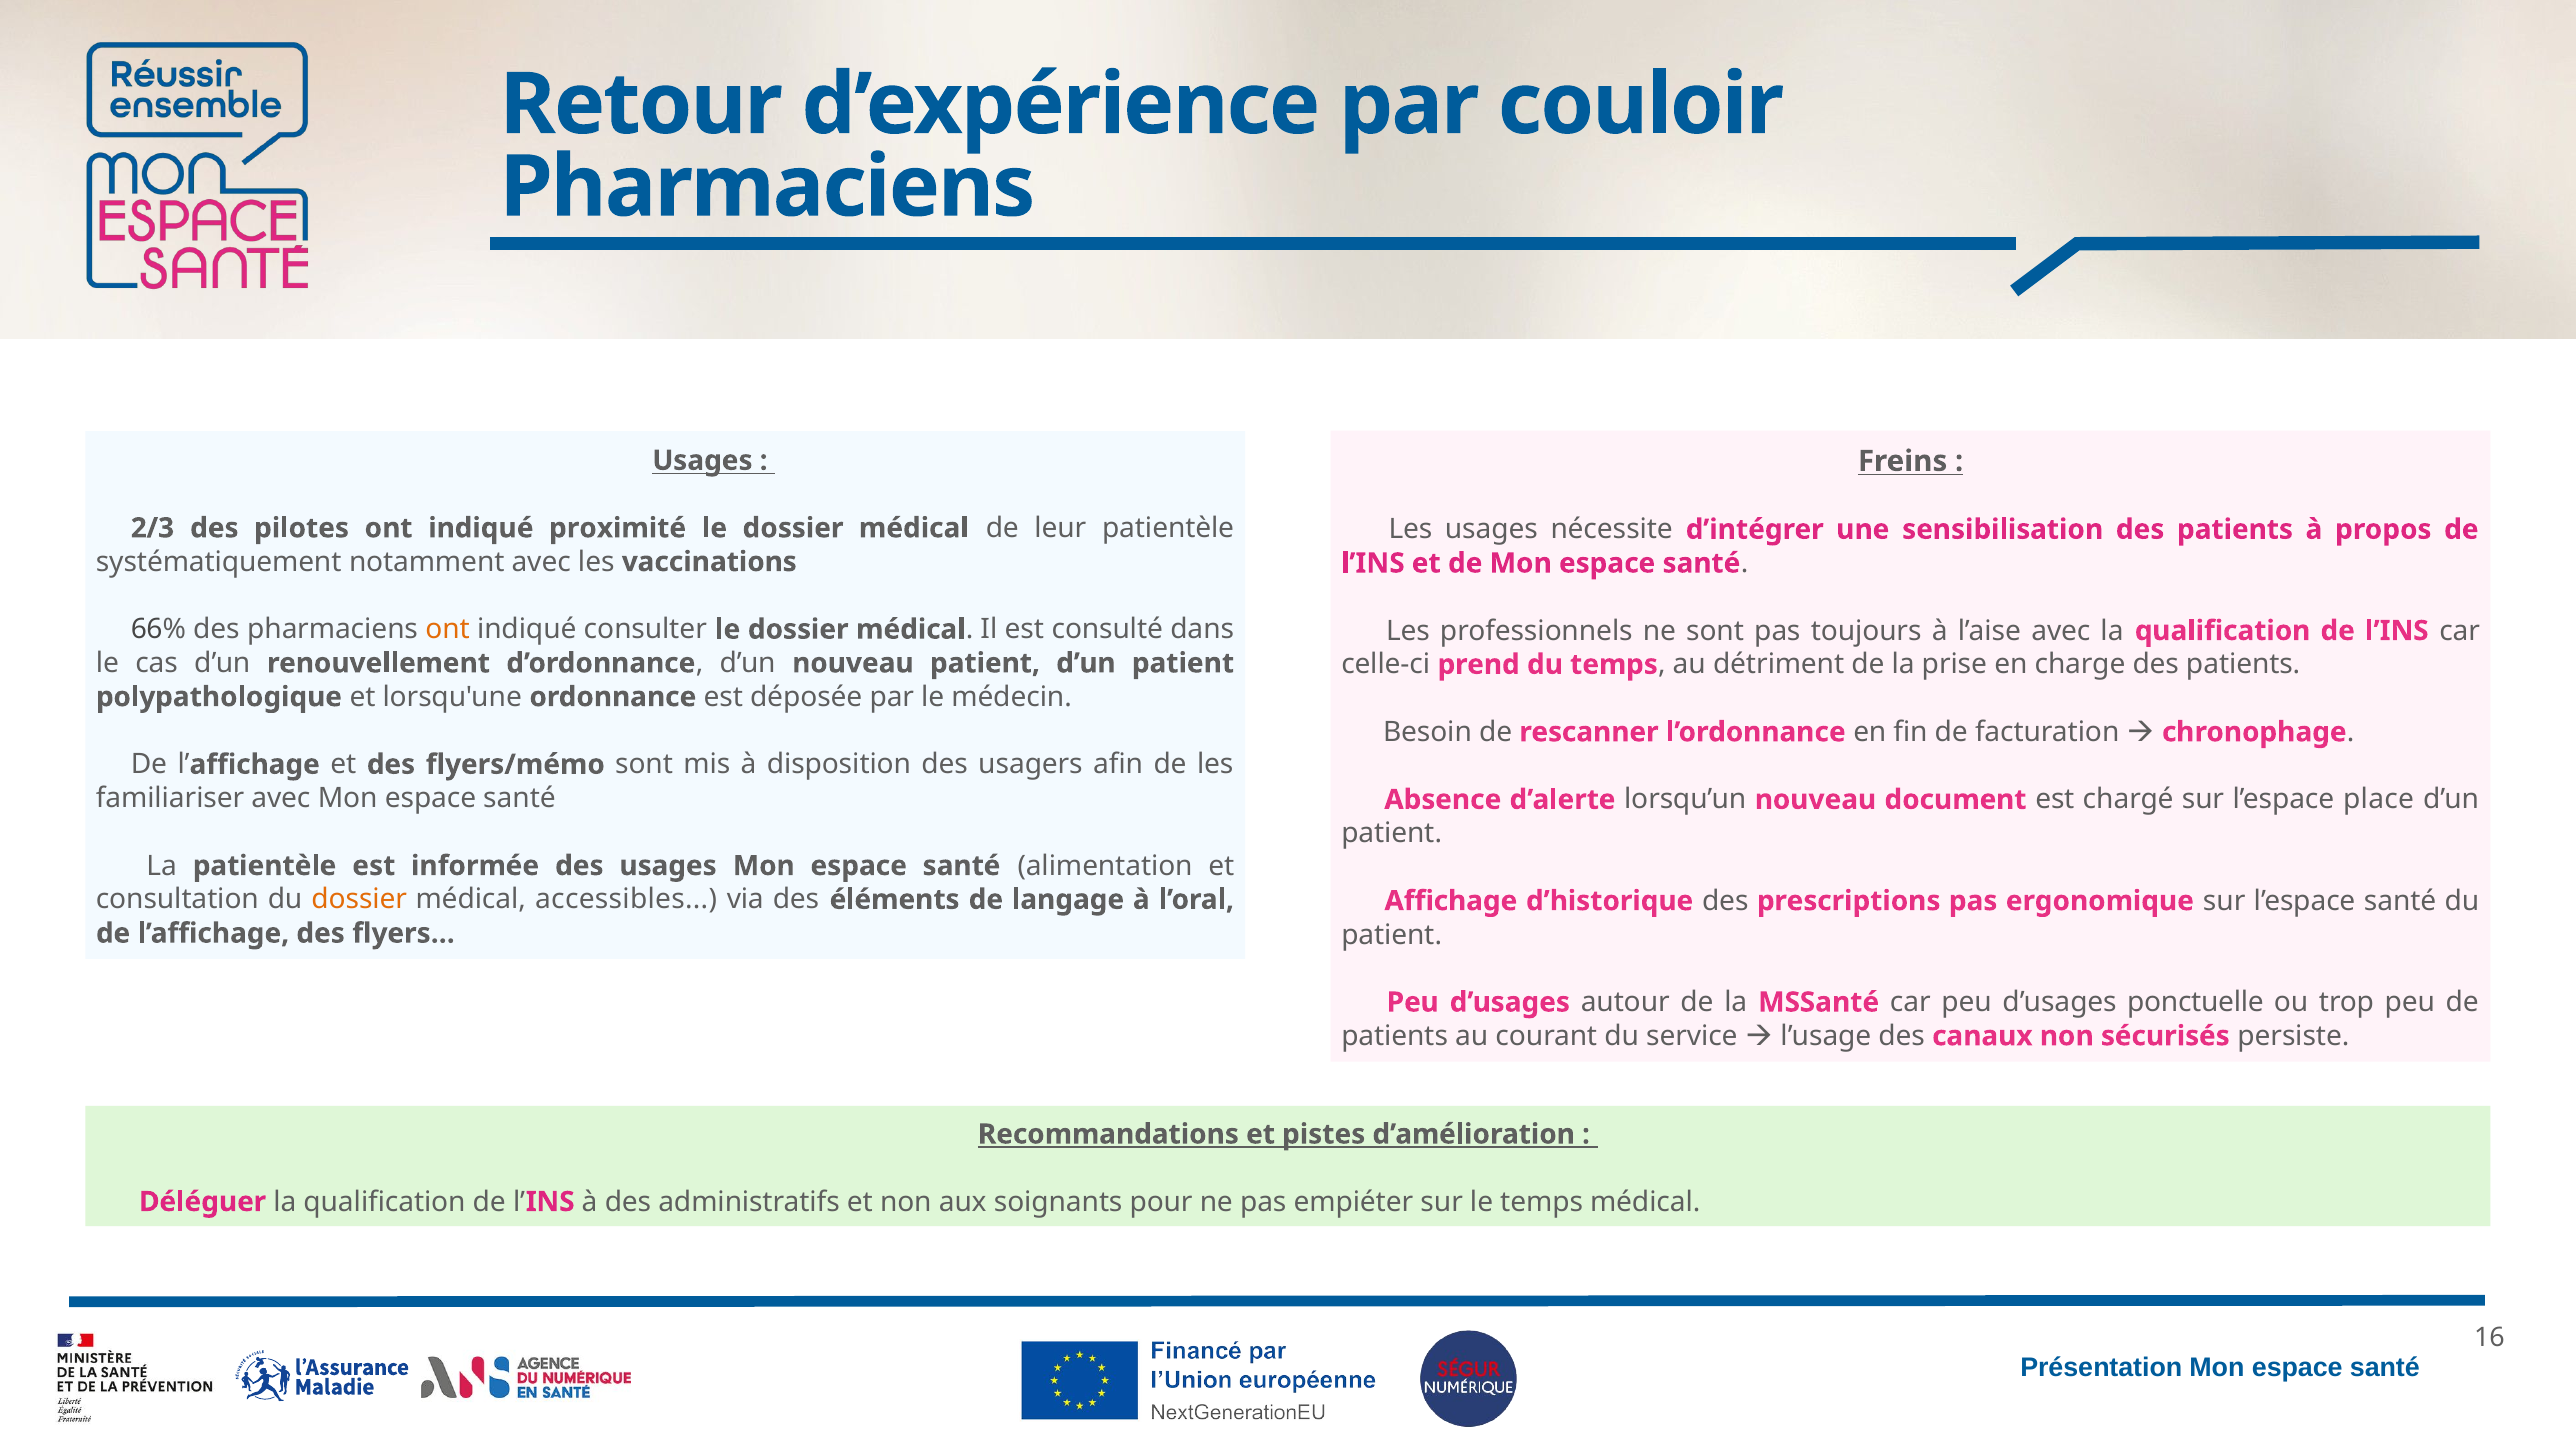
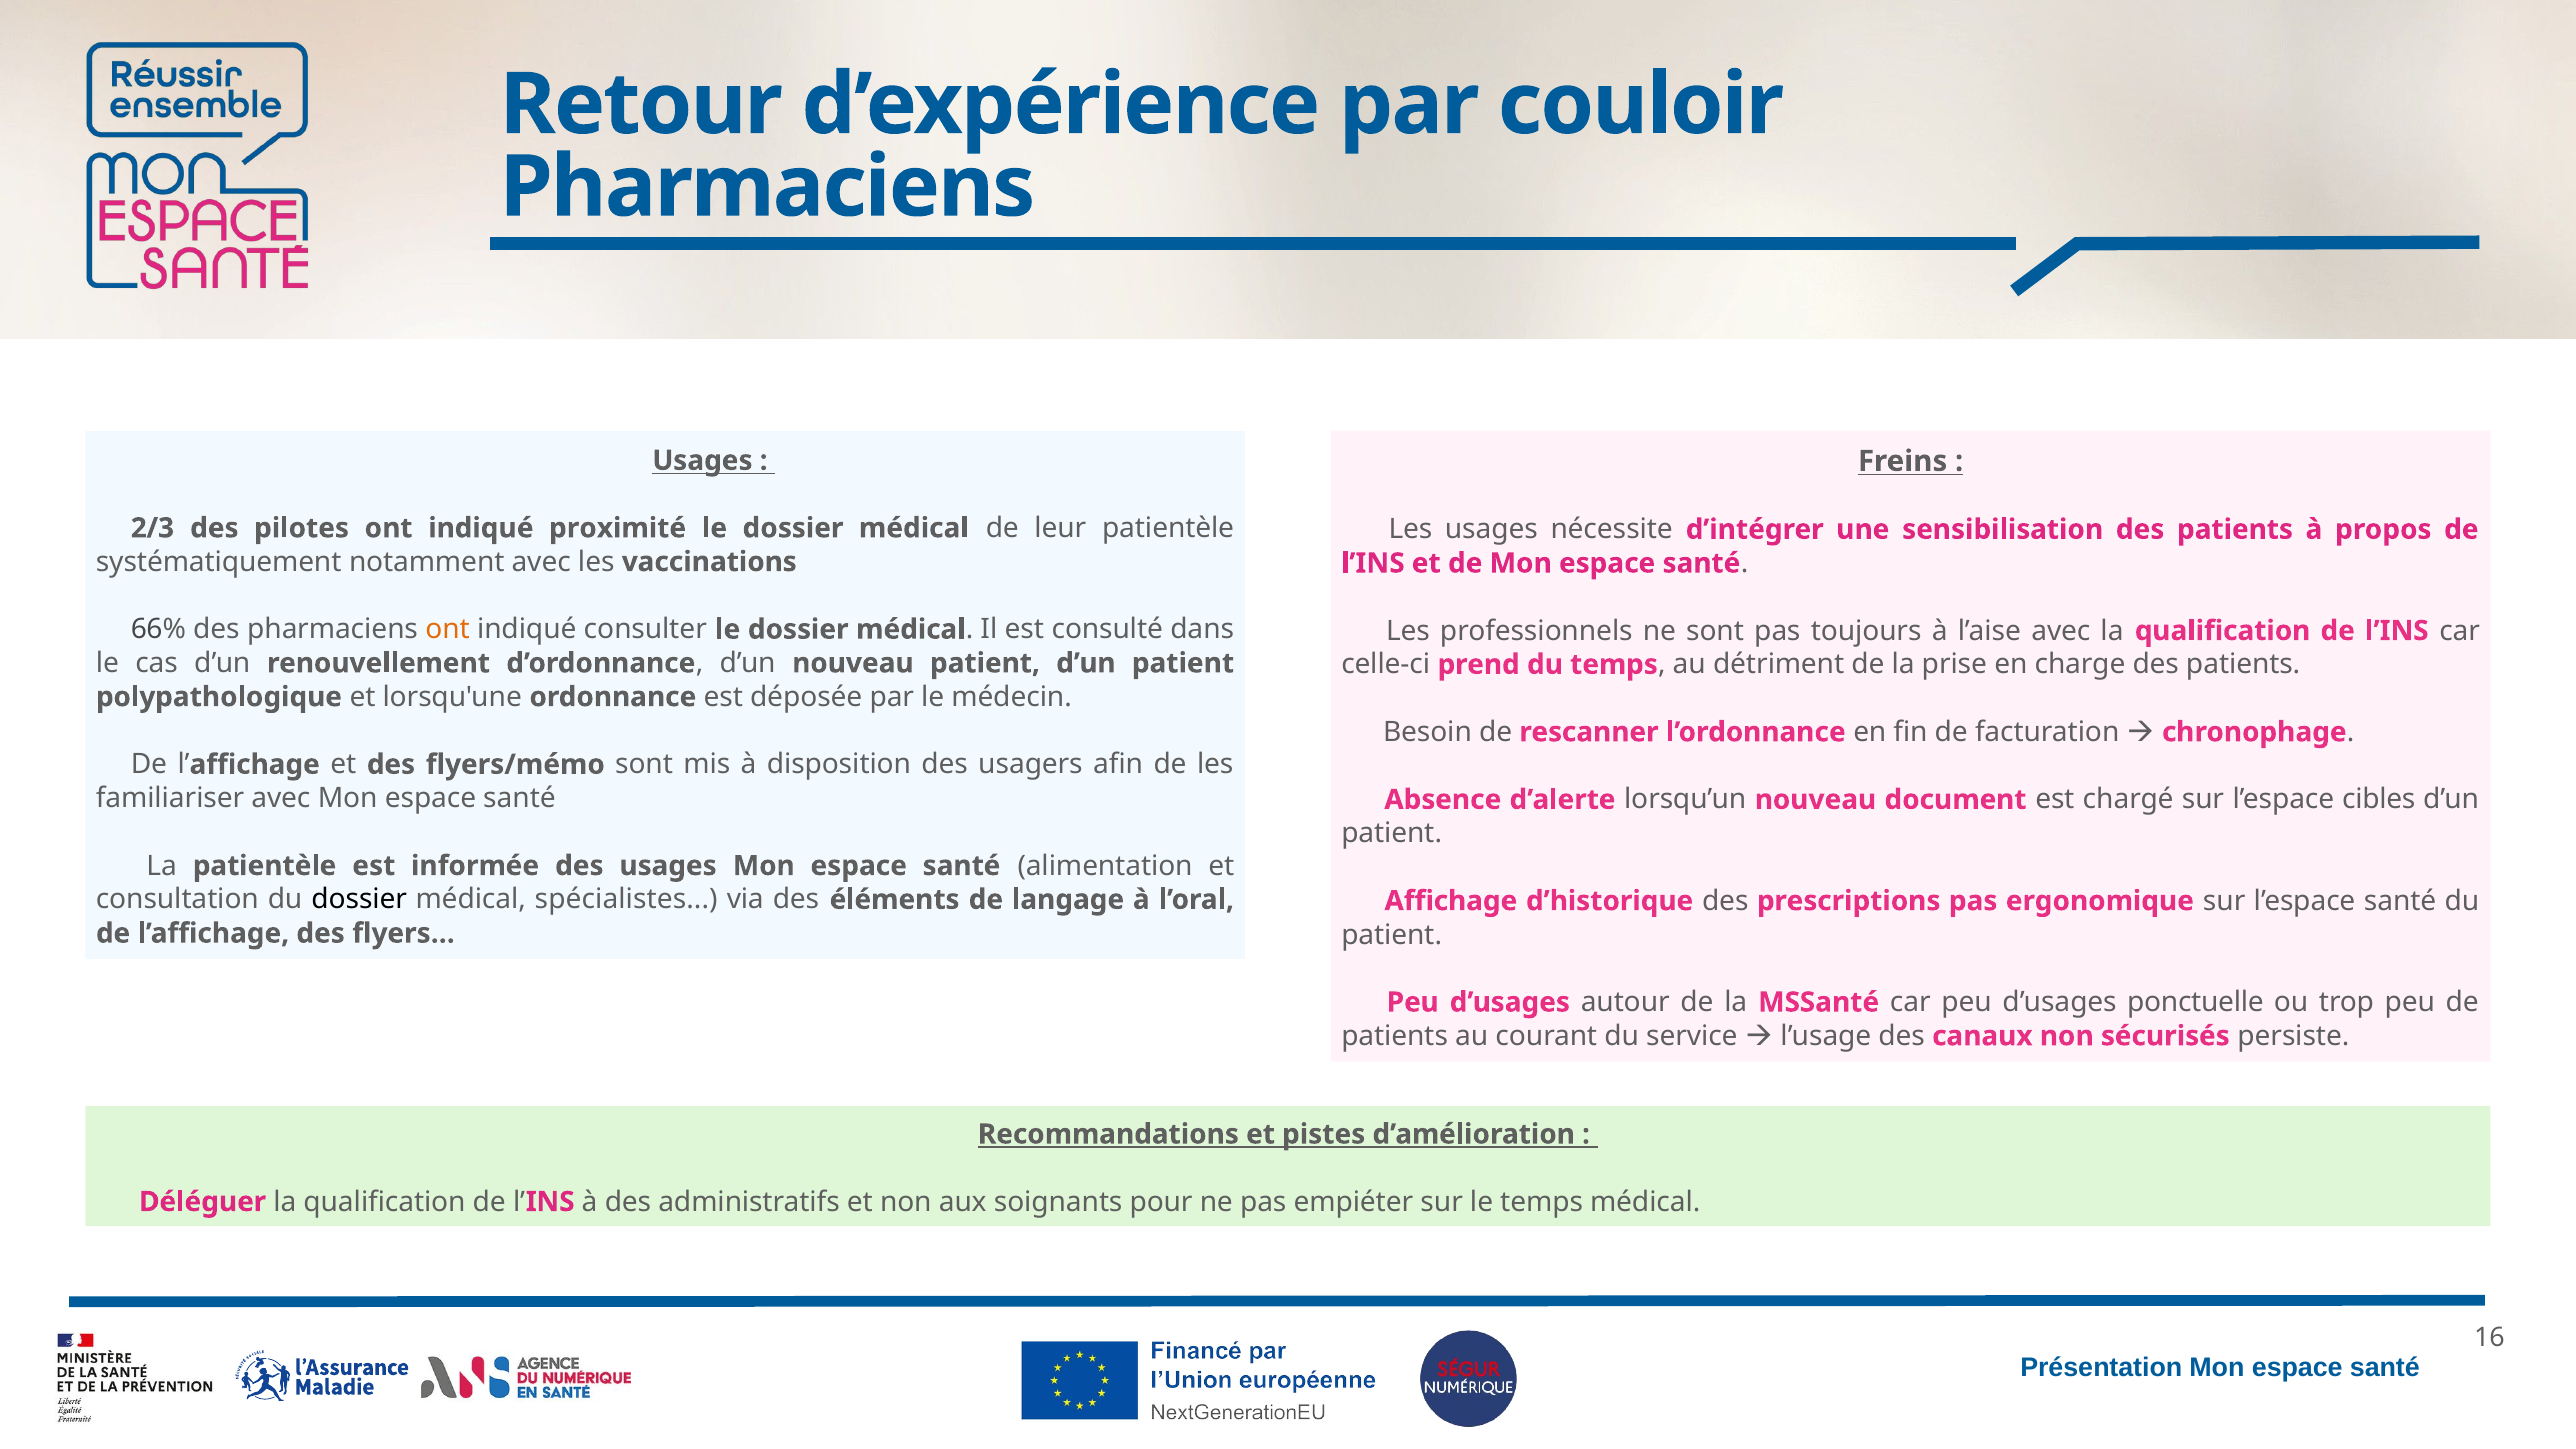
place: place -> cibles (2379, 800)
dossier colour: orange -> black (359, 900)
accessibles: accessibles -> spécialistes (626, 900)
